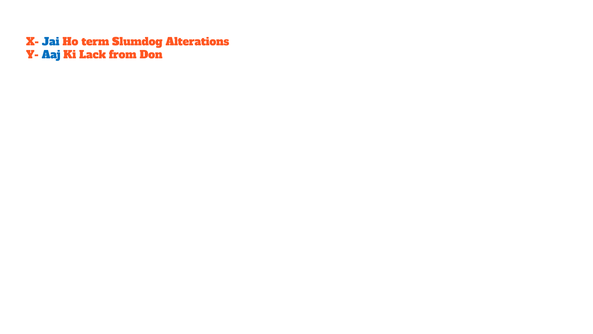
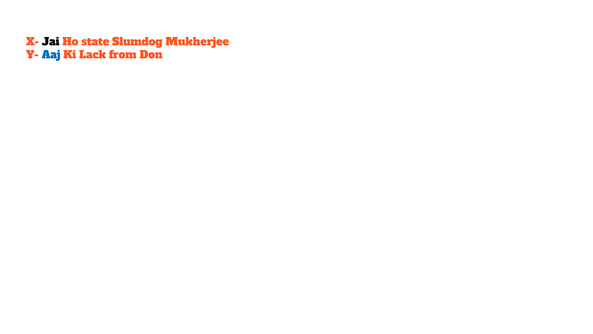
Jai colour: blue -> black (51, 42)
term: term -> state (95, 42)
Alterations: Alterations -> Mukherjee (197, 42)
